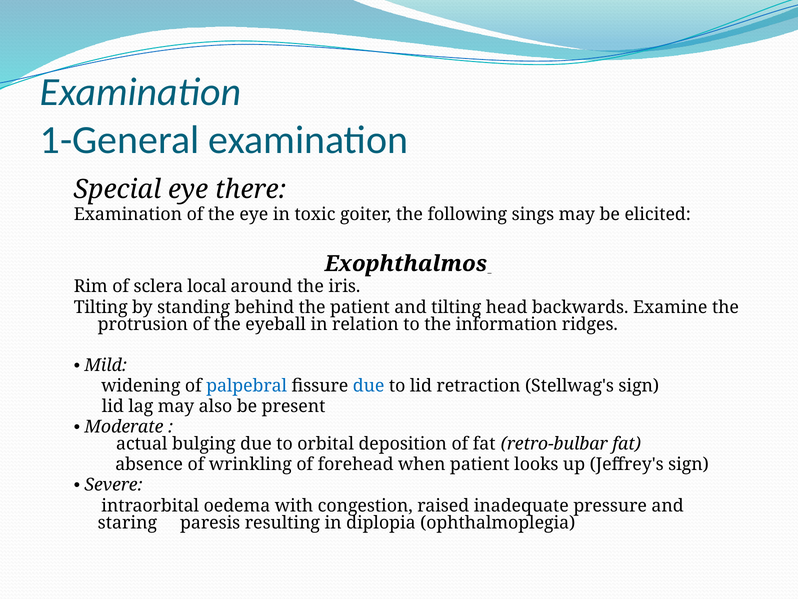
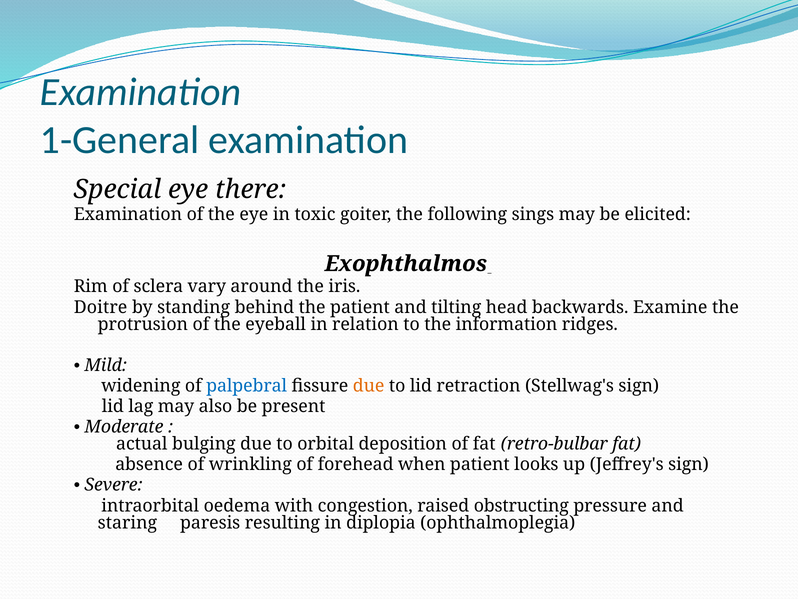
local: local -> vary (207, 286)
Tilting: Tilting -> Doitre (101, 307)
due colour: blue -> orange (369, 386)
inadequate: inadequate -> obstructing (521, 505)
